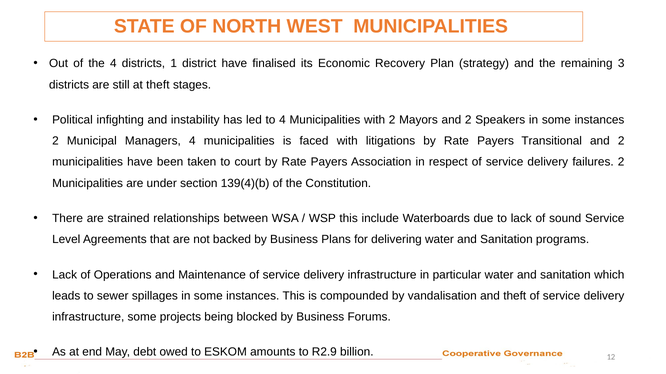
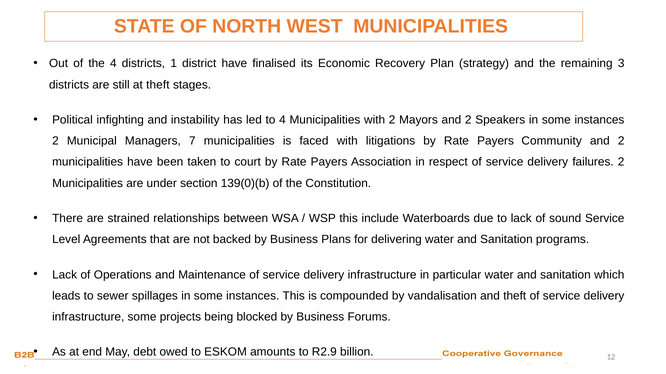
Managers 4: 4 -> 7 (192, 141)
Transitional: Transitional -> Community (552, 141)
139(4)(b: 139(4)(b -> 139(0)(b (245, 184)
